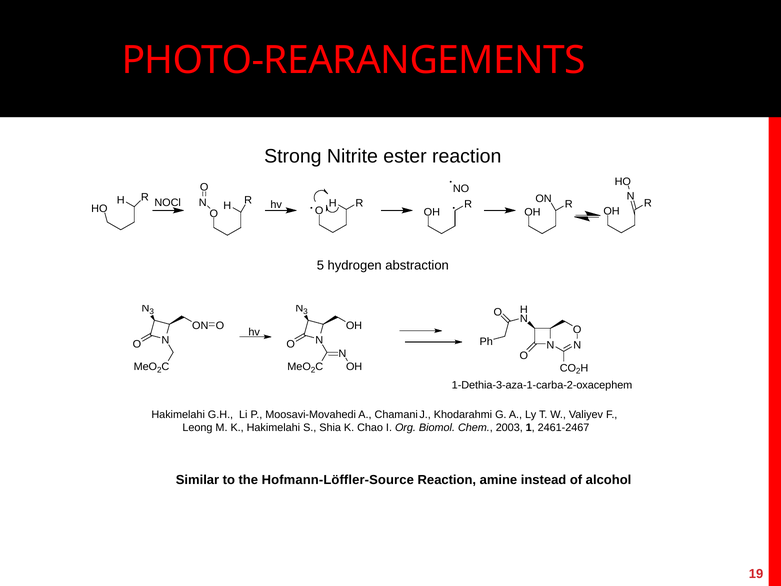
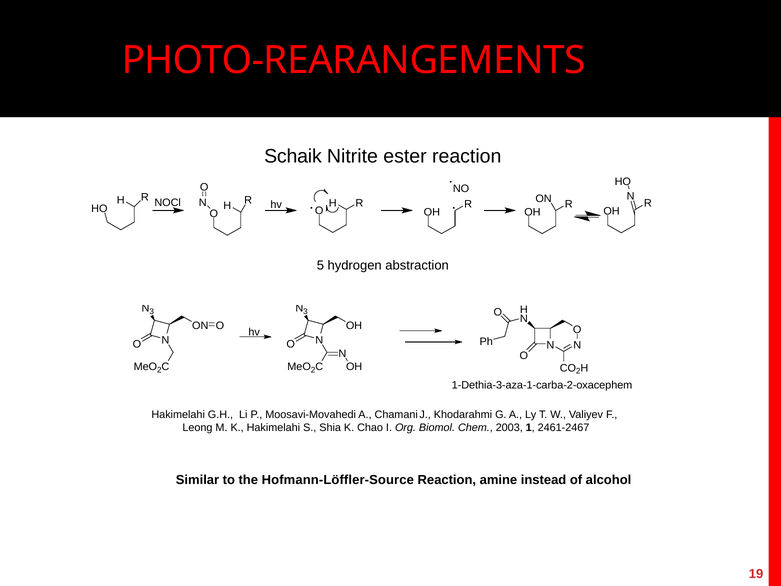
Strong: Strong -> Schaik (293, 156)
